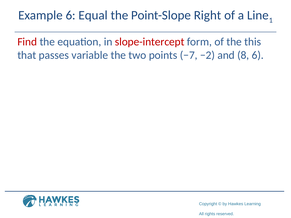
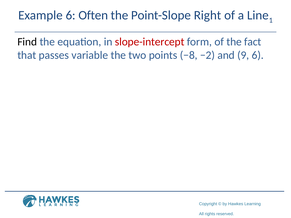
Equal: Equal -> Often (93, 15)
Find colour: red -> black (27, 42)
this: this -> fact (253, 42)
−7: −7 -> −8 (189, 55)
8: 8 -> 9 (243, 55)
